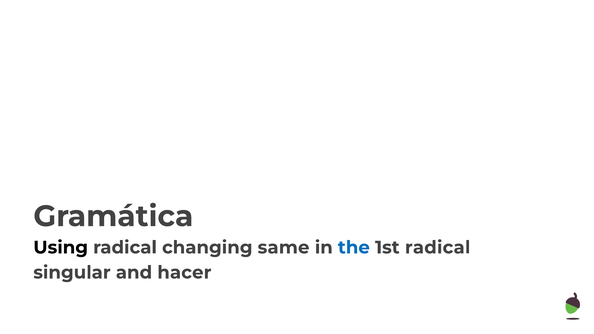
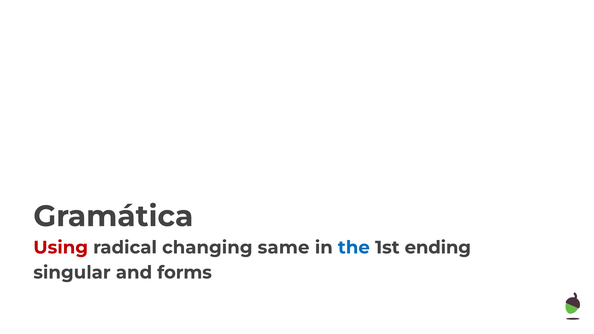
Using colour: black -> red (61, 248)
1st radical: radical -> ending (438, 248)
hacer: hacer -> forms (185, 273)
